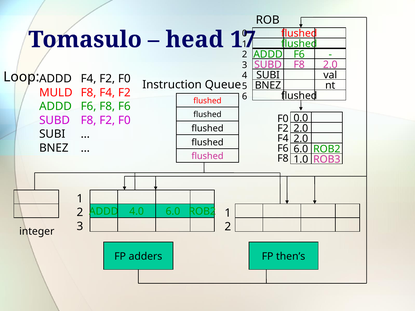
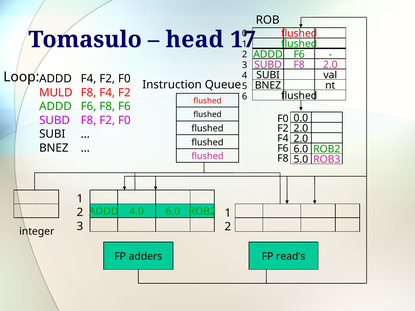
1.0: 1.0 -> 5.0 (301, 160)
then’s: then’s -> read’s (291, 257)
